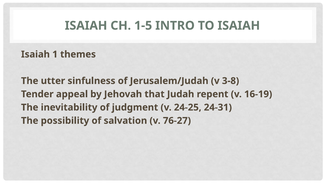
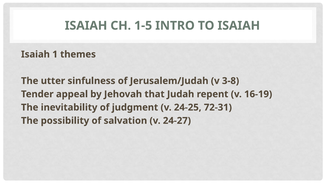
24-31: 24-31 -> 72-31 (218, 108)
76-27: 76-27 -> 24-27 (177, 121)
